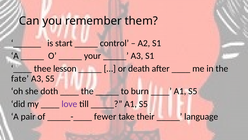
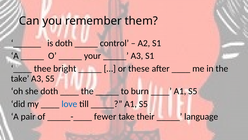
is start: start -> doth (64, 43)
lesson: lesson -> bright (65, 68)
death: death -> these (139, 68)
fate: fate -> take (20, 78)
love colour: purple -> blue (69, 104)
